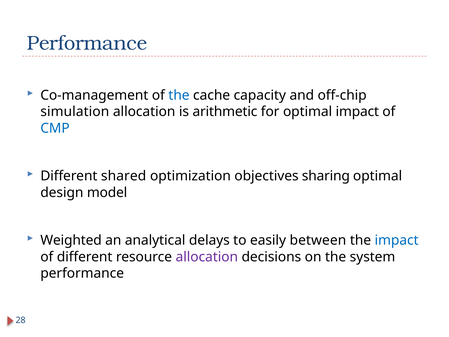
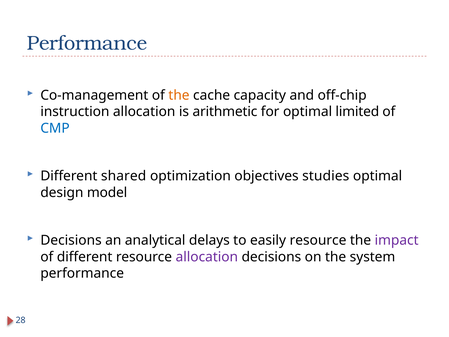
the colour: blue -> orange (179, 95)
simulation: simulation -> instruction (75, 112)
optimal impact: impact -> limited (357, 112)
sharing: sharing -> studies (326, 176)
Weighted: Weighted -> Decisions (71, 240)
easily between: between -> resource (318, 240)
impact colour: blue -> purple (397, 240)
